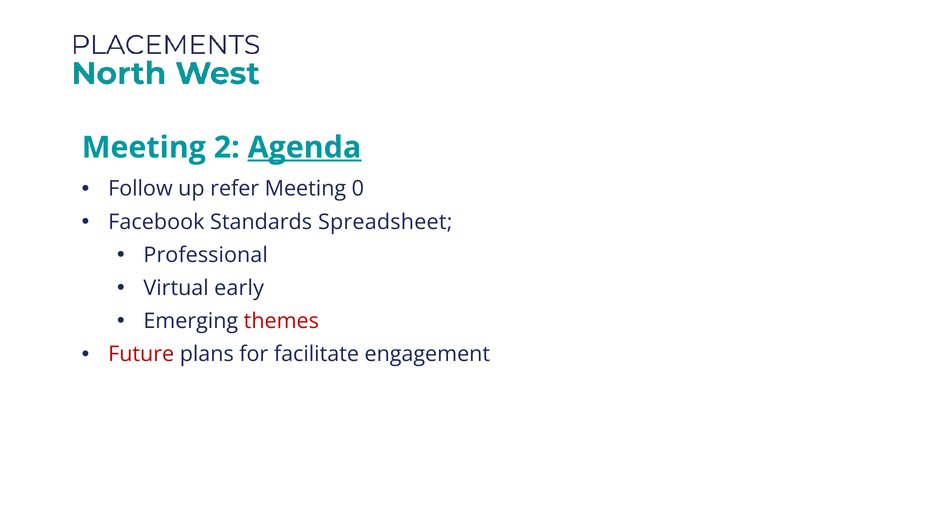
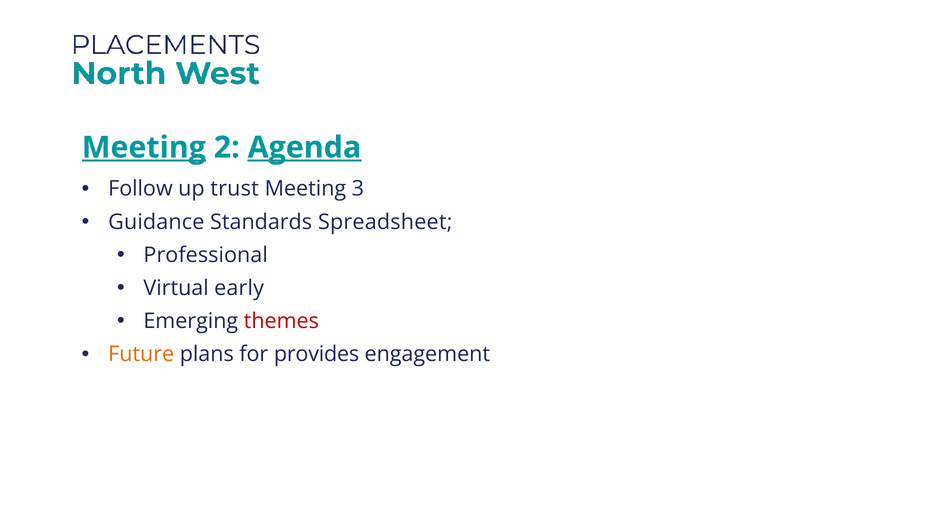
Meeting underline: none -> present (144, 148)
refer: refer -> trust (235, 189)
0: 0 -> 3 (358, 189)
Facebook: Facebook -> Guidance (156, 222)
Future colour: red -> orange (141, 354)
facilitate: facilitate -> provides (317, 354)
